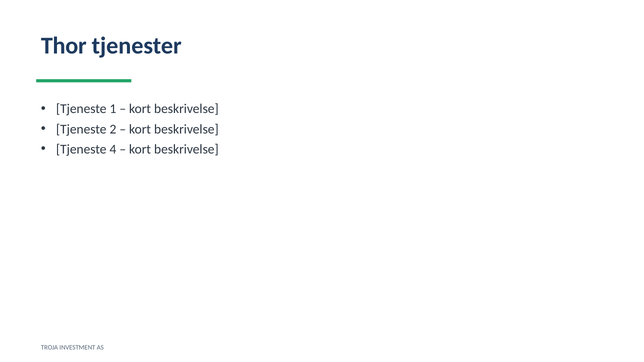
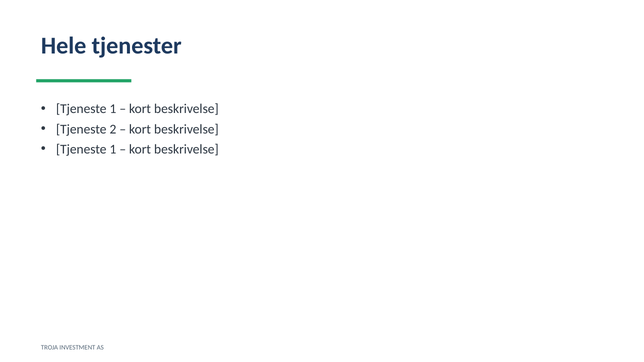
Thor: Thor -> Hele (64, 46)
4: 4 -> 1 (113, 149)
